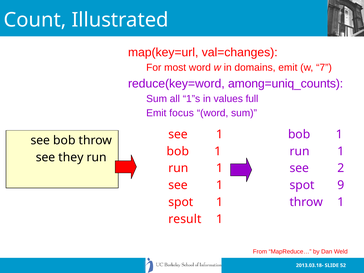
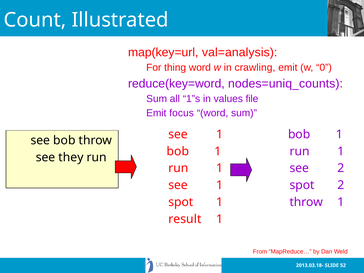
val=changes: val=changes -> val=analysis (240, 52)
most: most -> thing (175, 68)
domains: domains -> crawling (255, 68)
7: 7 -> 0 (324, 68)
among=uniq_counts: among=uniq_counts -> nodes=uniq_counts (285, 84)
full: full -> file (252, 99)
spot 9: 9 -> 2 (341, 185)
